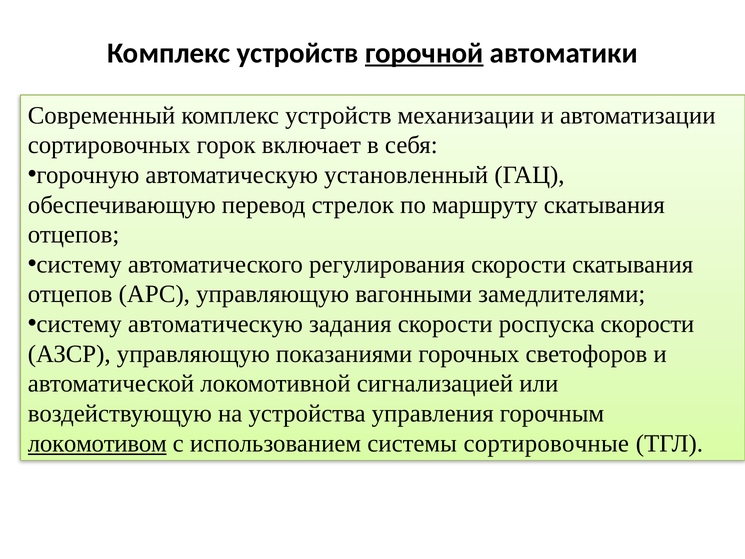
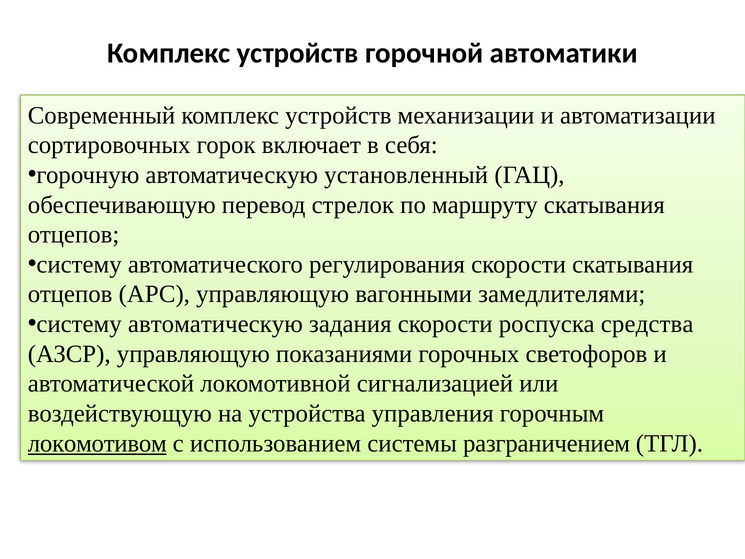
горочной underline: present -> none (424, 53)
роспуска скорости: скорости -> средства (647, 324)
сортировочные: сортировочные -> разграничением (546, 443)
